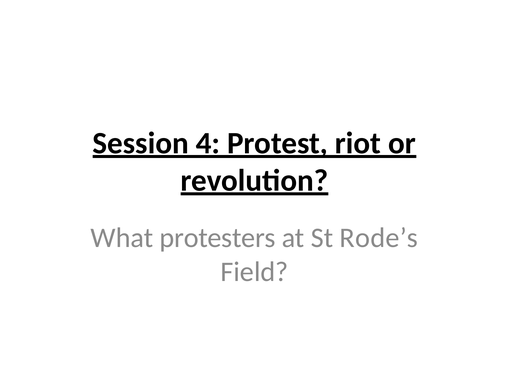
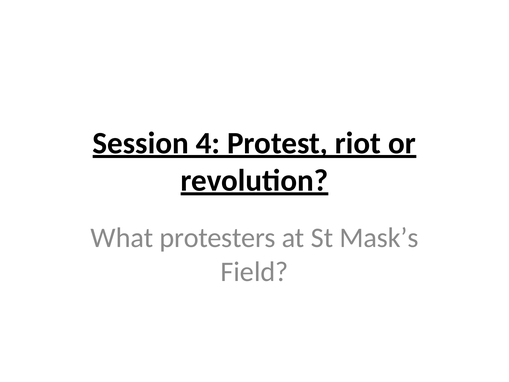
Rode’s: Rode’s -> Mask’s (379, 238)
